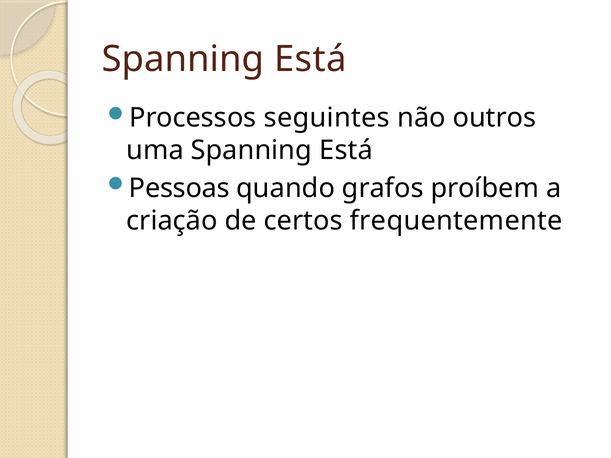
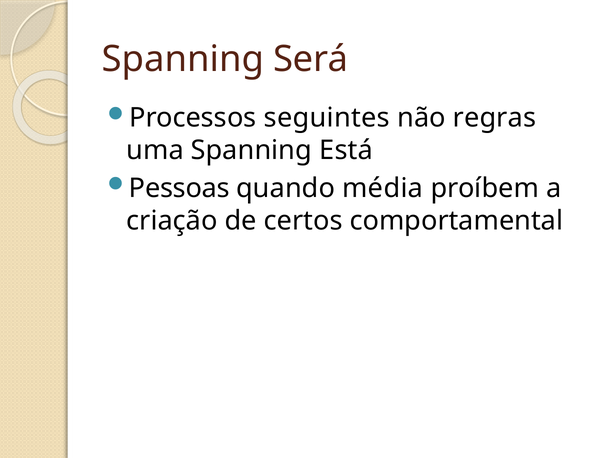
Está: Está -> Será (311, 59)
outros: outros -> regras (494, 118)
grafos: grafos -> média (383, 188)
frequentemente: frequentemente -> comportamental (456, 221)
